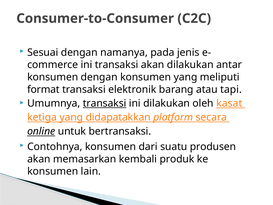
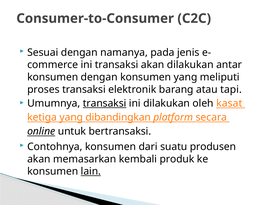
format: format -> proses (43, 89)
didapatakkan: didapatakkan -> dibandingkan (118, 117)
lain underline: none -> present (91, 171)
